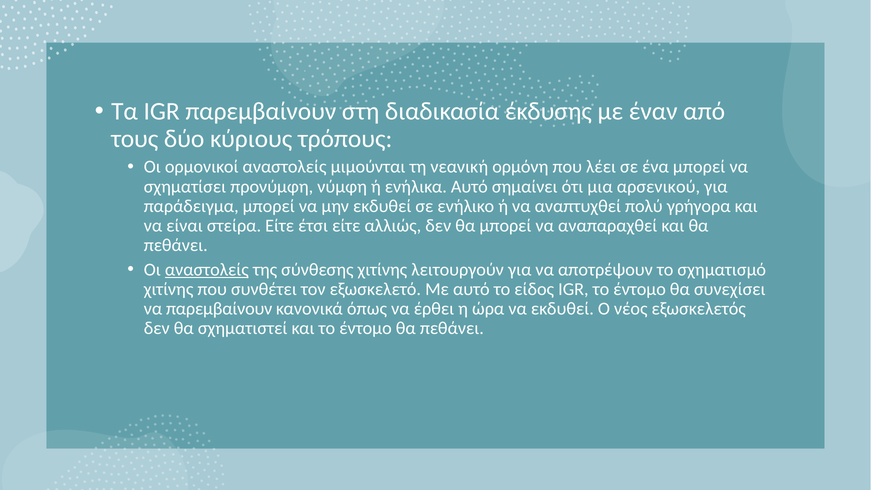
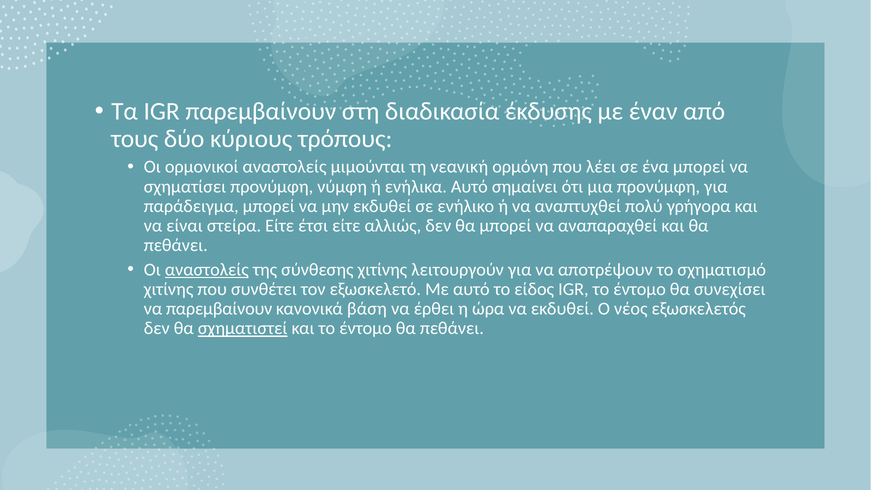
μια αρσενικού: αρσενικού -> προνύμφη (658, 186)
όπως: όπως -> βάση (367, 309)
σχηματιστεί underline: none -> present (243, 328)
